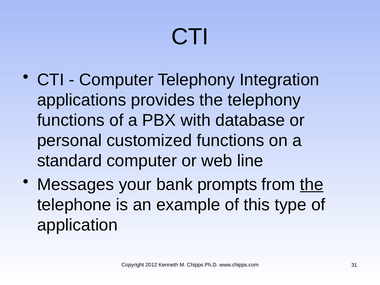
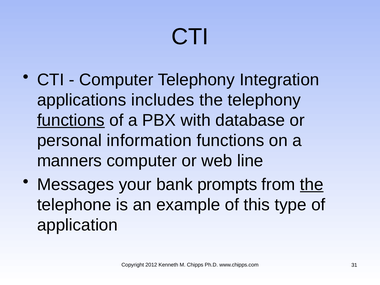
provides: provides -> includes (163, 100)
functions underline: none -> present (71, 120)
customized: customized -> information (149, 141)
standard: standard -> manners (69, 161)
